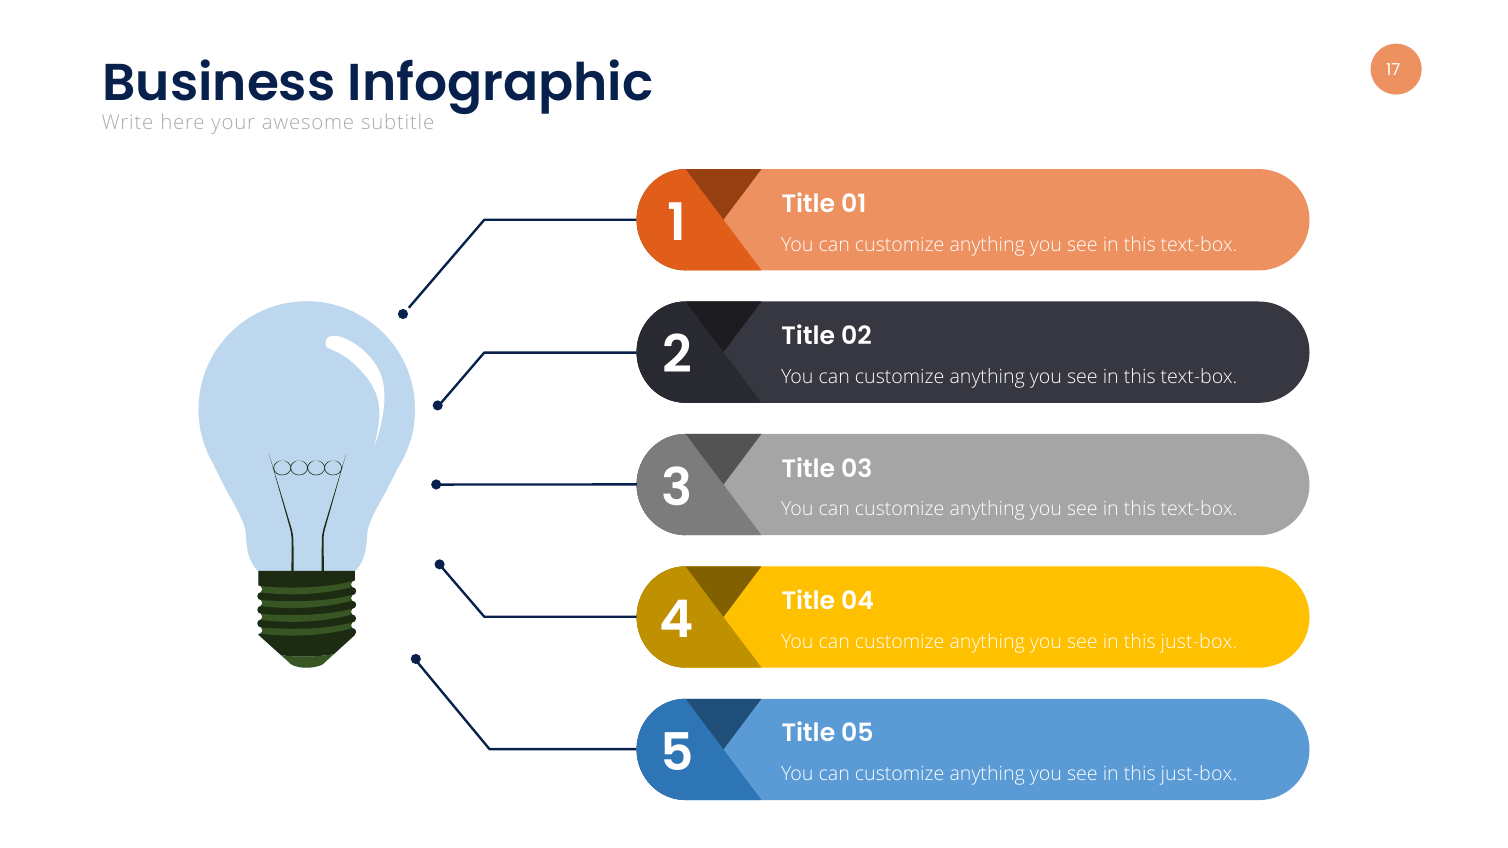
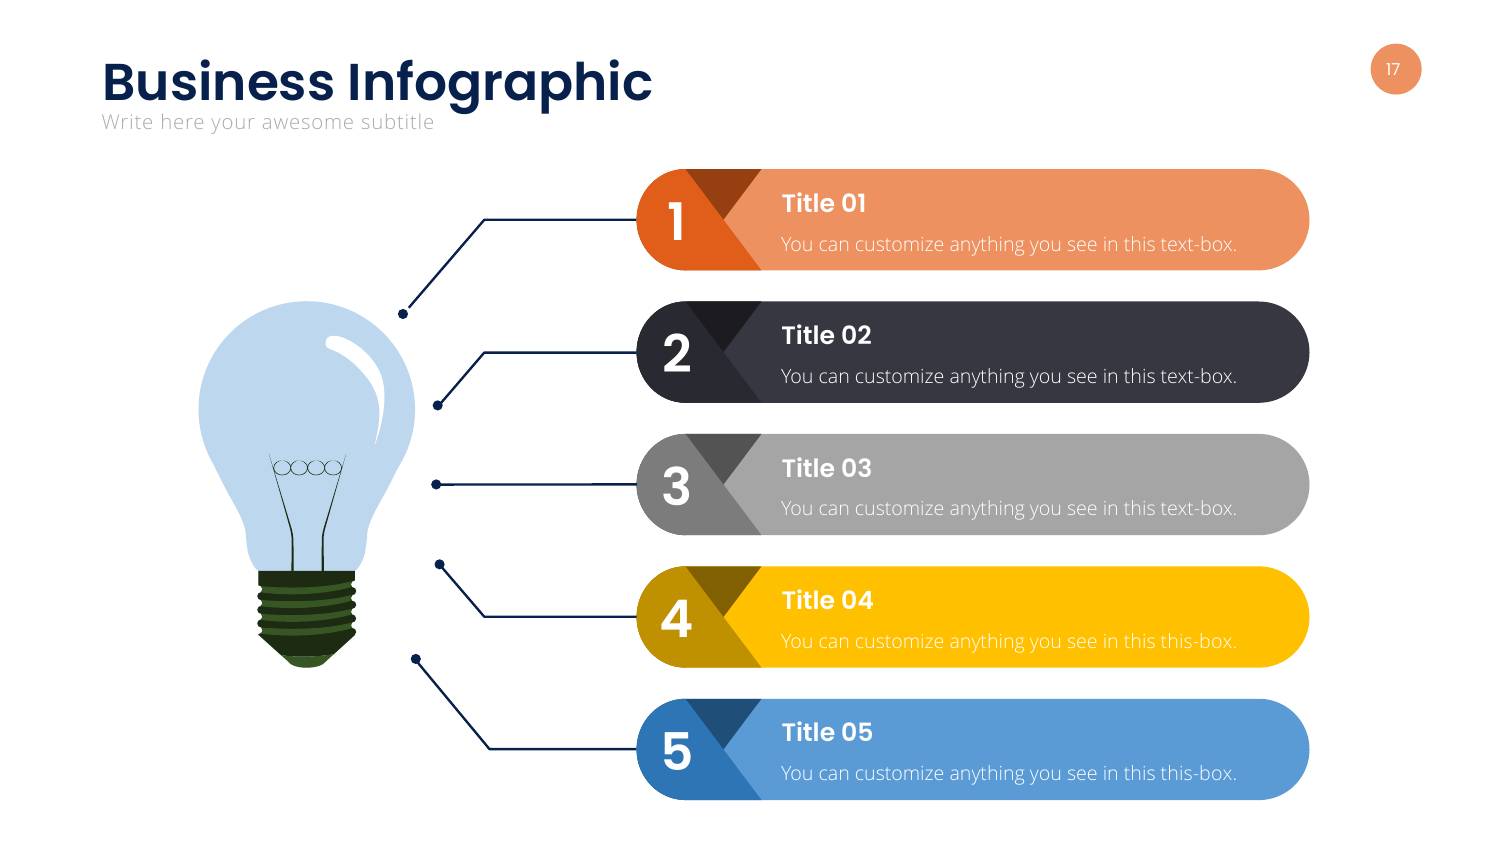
just-box: just-box -> this-box (1199, 642)
just-box: just-box -> this-box (1199, 775)
